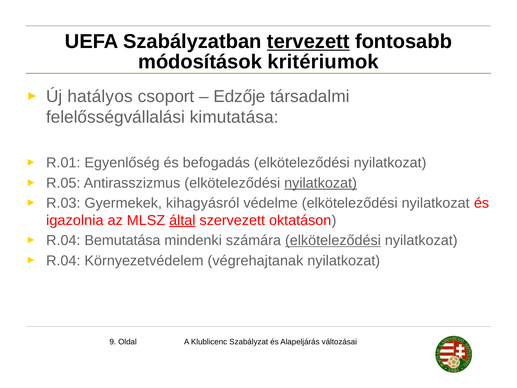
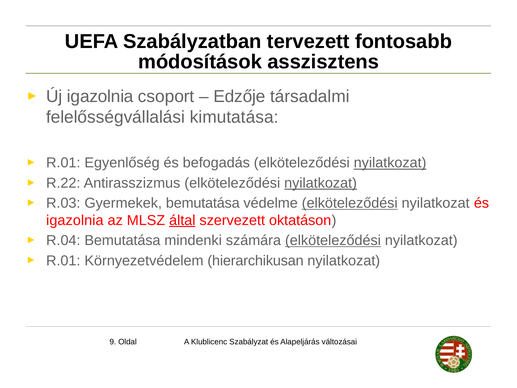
tervezett underline: present -> none (308, 41)
kritériumok: kritériumok -> asszisztens (323, 62)
Új hatályos: hatályos -> igazolnia (100, 96)
nyilatkozat underline: none -> present (390, 163)
R.05: R.05 -> R.22 (63, 183)
Gyermekek kihagyásról: kihagyásról -> bemutatása (203, 203)
elköteleződési underline: none -> present (350, 203)
R.04: R.04 -> R.01 (63, 260)
végrehajtanak: végrehajtanak -> hierarchikusan (256, 260)
